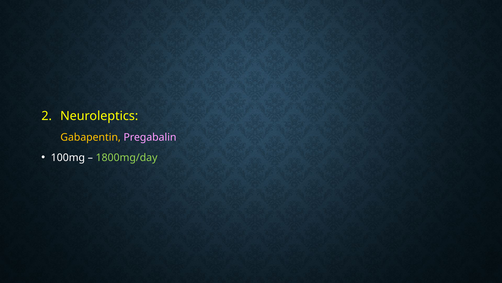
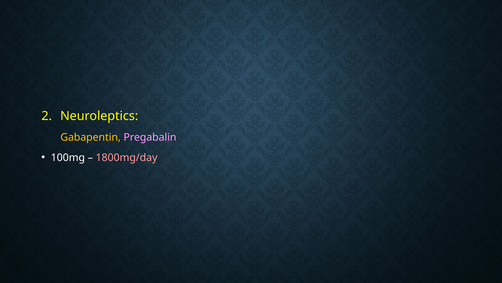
1800mg/day colour: light green -> pink (127, 157)
